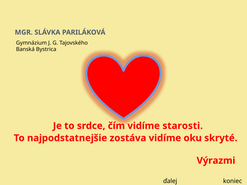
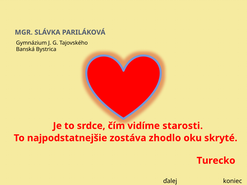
zostáva vidíme: vidíme -> zhodlo (165, 138)
Výrazmi: Výrazmi -> Turecko (216, 161)
